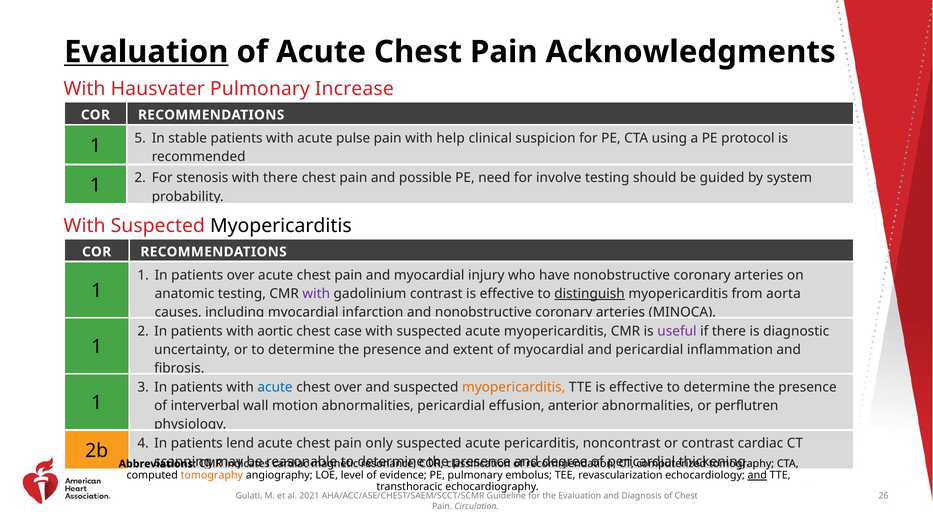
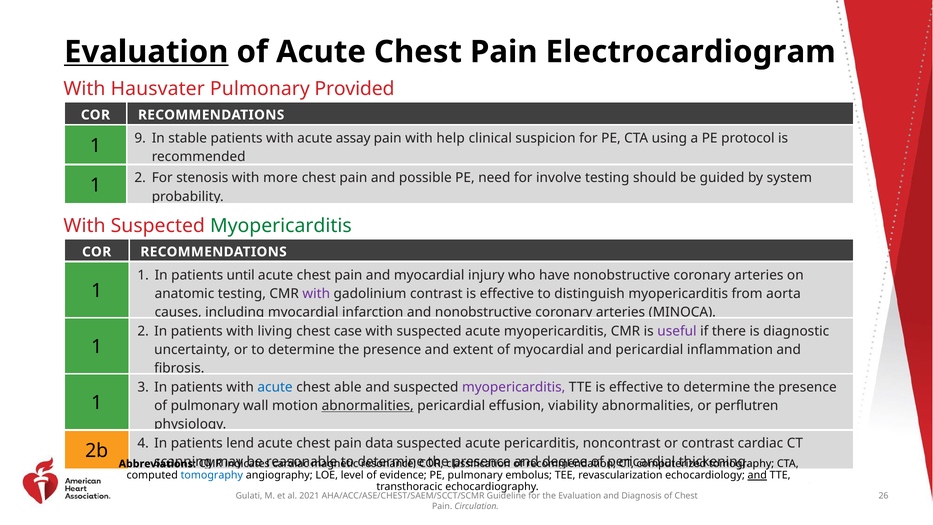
Acknowledgments: Acknowledgments -> Electrocardiogram (691, 52)
Increase: Increase -> Provided (354, 89)
5: 5 -> 9 (140, 138)
pulse: pulse -> assay (353, 138)
with there: there -> more (280, 178)
Myopericarditis colour: black -> green (281, 226)
patients over: over -> until (241, 275)
distinguish underline: present -> none (590, 294)
aortic: aortic -> living (275, 331)
chest over: over -> able (348, 387)
myopericarditis colour: orange -> purple (514, 387)
of interverbal: interverbal -> pulmonary (205, 406)
abnormalities underline: none -> present (368, 406)
anterior: anterior -> viability (573, 406)
only: only -> data (379, 443)
tomography colour: orange -> blue (212, 475)
